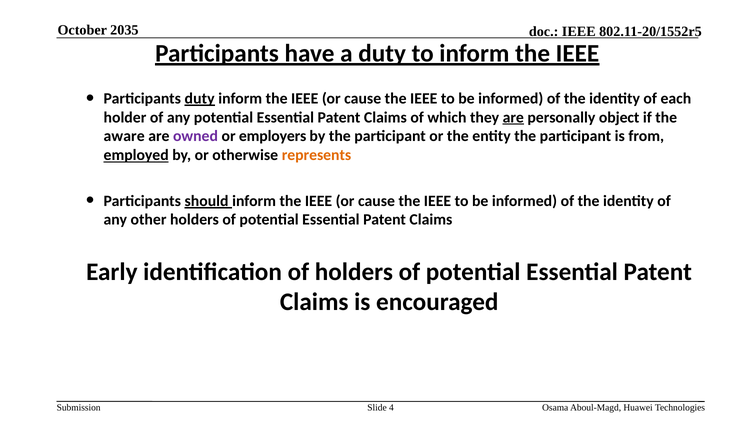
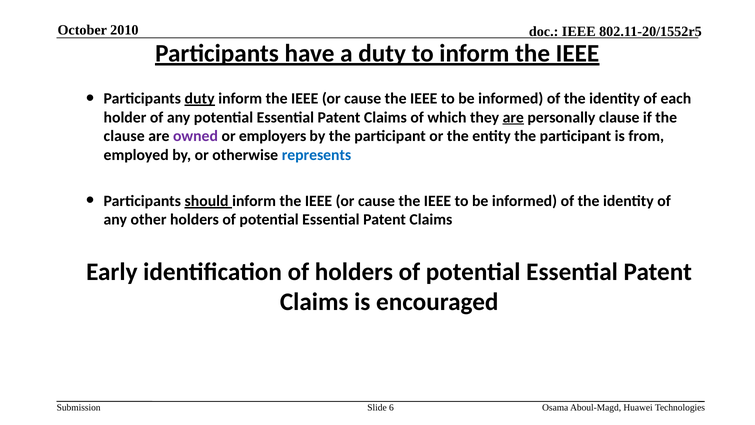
2035: 2035 -> 2010 (124, 30)
personally object: object -> clause (619, 117)
aware: aware -> clause (124, 136)
employed underline: present -> none (136, 155)
represents colour: orange -> blue (316, 155)
4: 4 -> 6 (391, 407)
